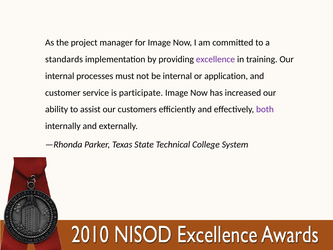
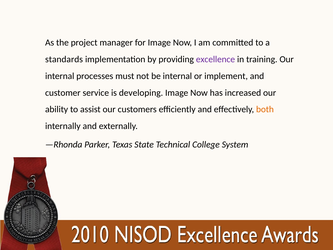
application: application -> implement (226, 76)
participate: participate -> developing (141, 93)
both colour: purple -> orange (265, 109)
